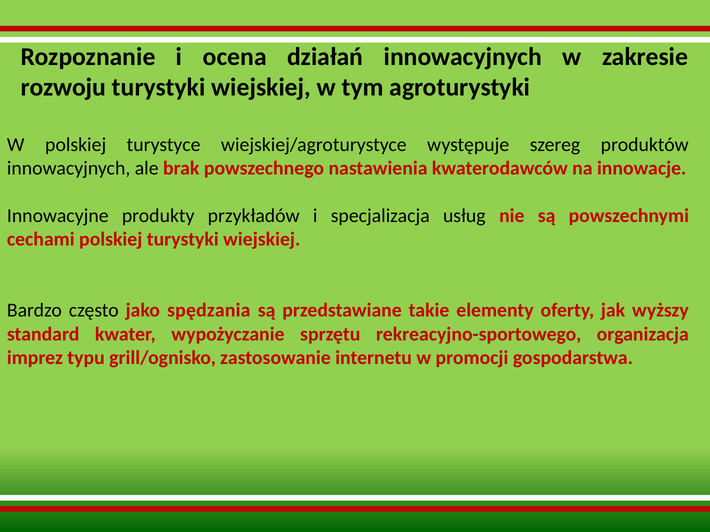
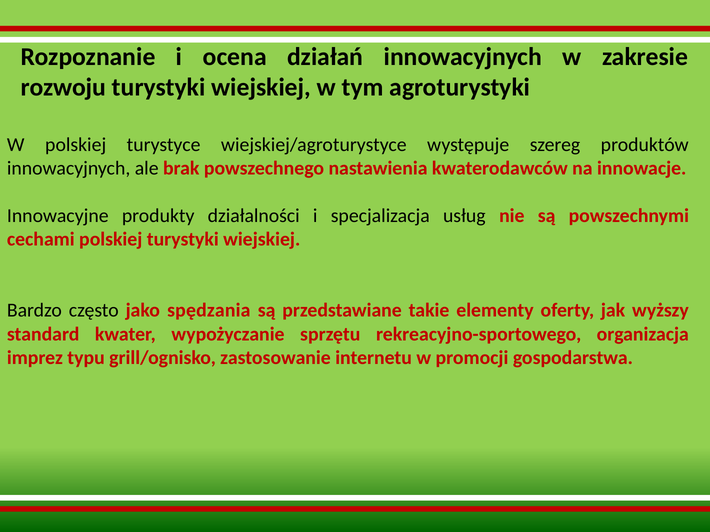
przykładów: przykładów -> działalności (254, 216)
